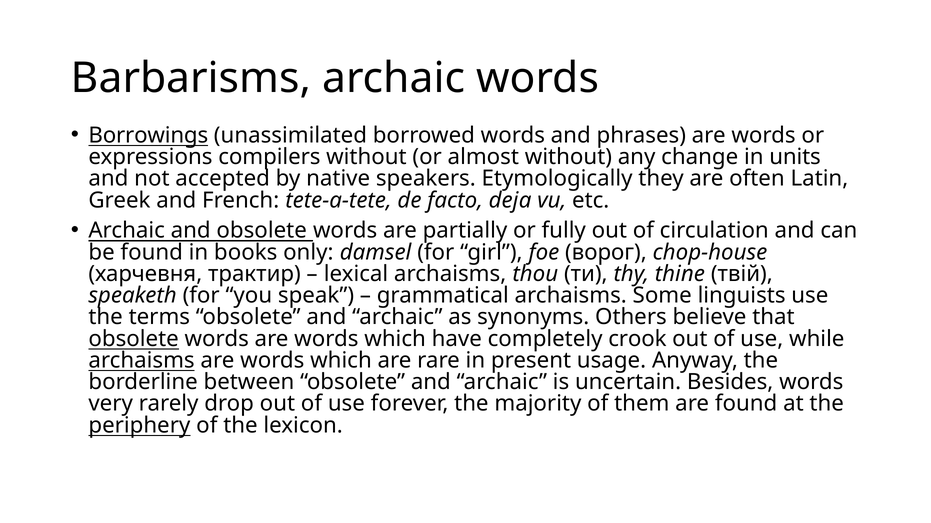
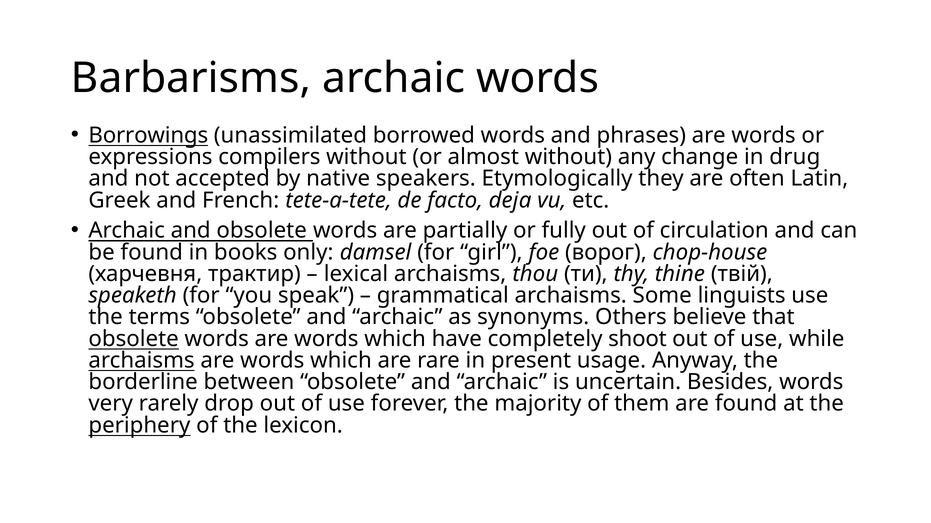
units: units -> drug (795, 157)
crook: crook -> shoot (637, 339)
